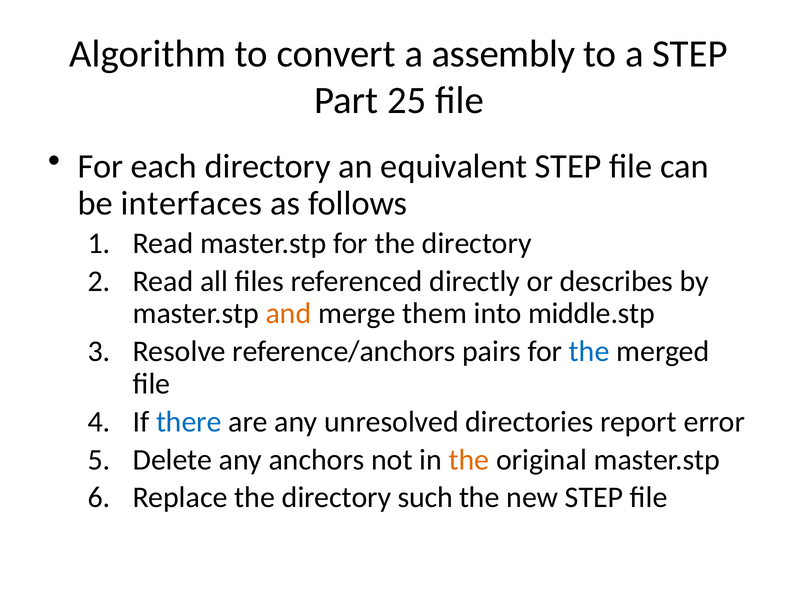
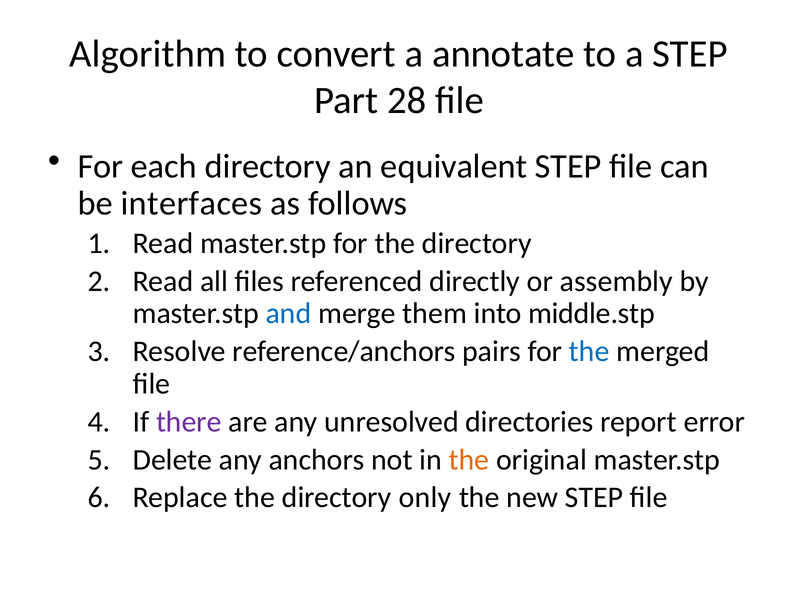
assembly: assembly -> annotate (503, 54)
25: 25 -> 28 (407, 100)
describes: describes -> assembly (616, 282)
and colour: orange -> blue (289, 314)
there colour: blue -> purple (189, 422)
such: such -> only (425, 498)
